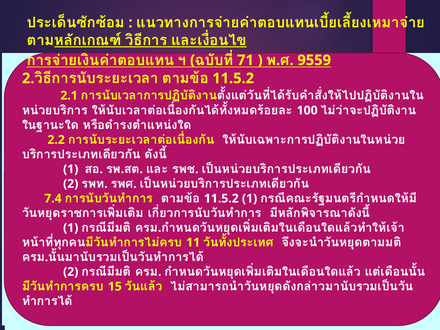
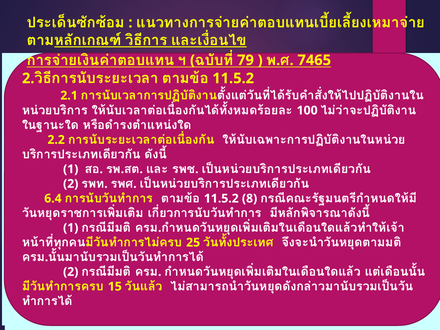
71: 71 -> 79 (245, 60)
9559: 9559 -> 7465 (314, 60)
7.4: 7.4 -> 6.4 (53, 198)
11.5.2 1: 1 -> 8 (250, 198)
11: 11 -> 25 (193, 242)
